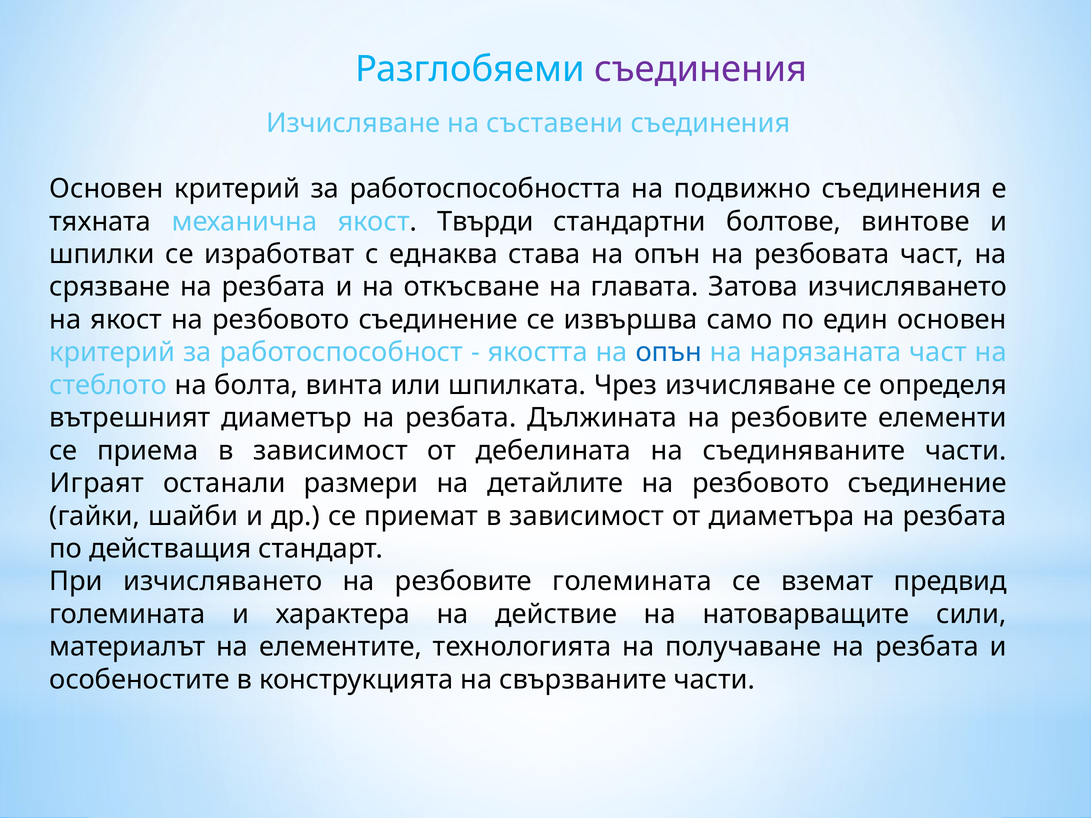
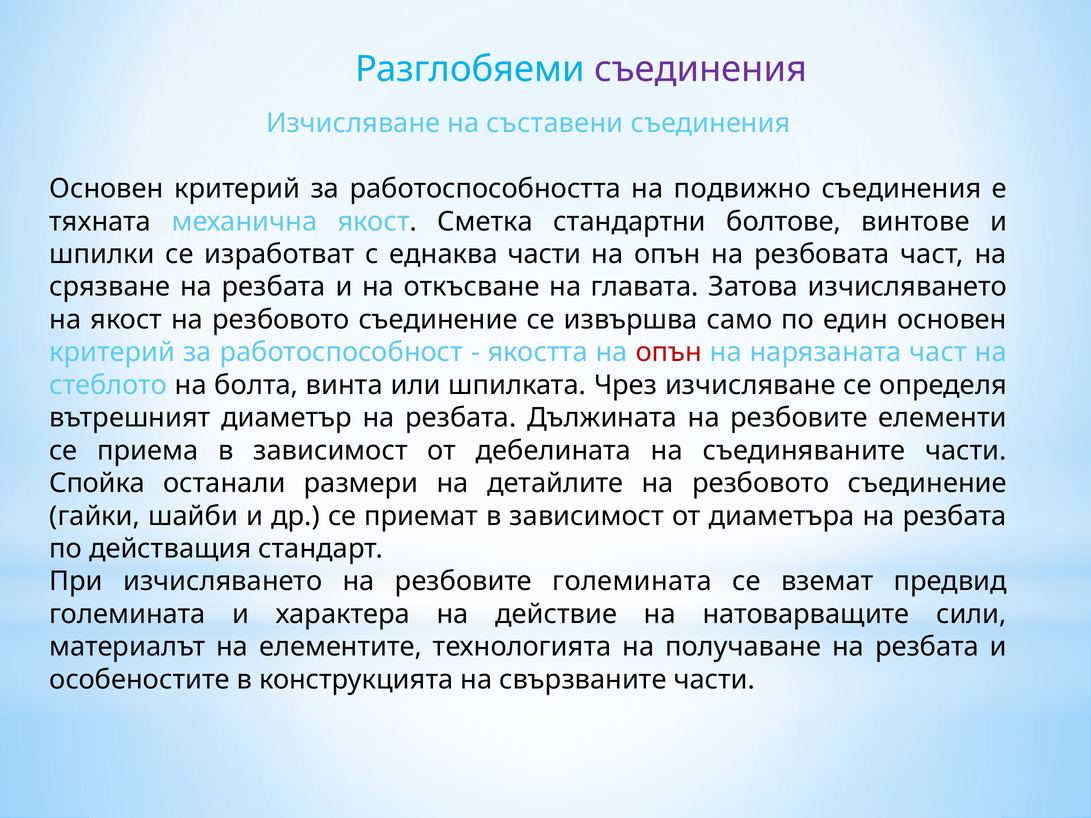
Твърди: Твърди -> Сметка (485, 222)
еднаква става: става -> части (545, 254)
опън colour: blue -> red (669, 353)
Играят: Играят -> Спойка (97, 483)
